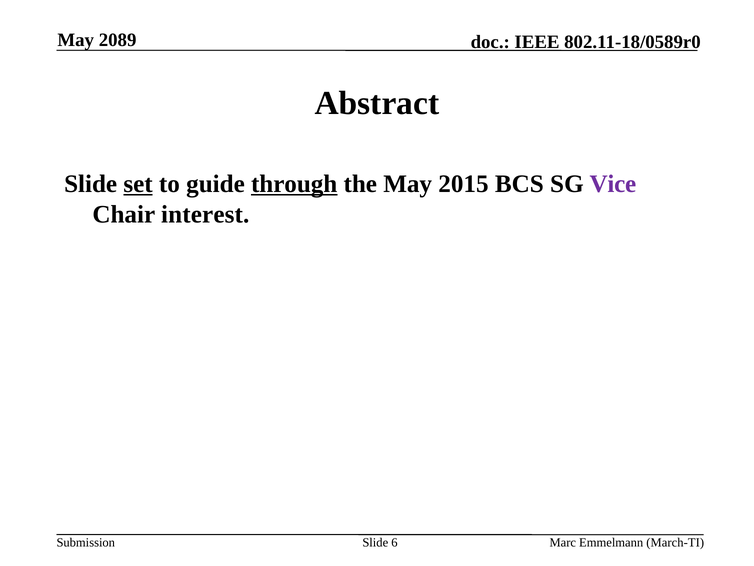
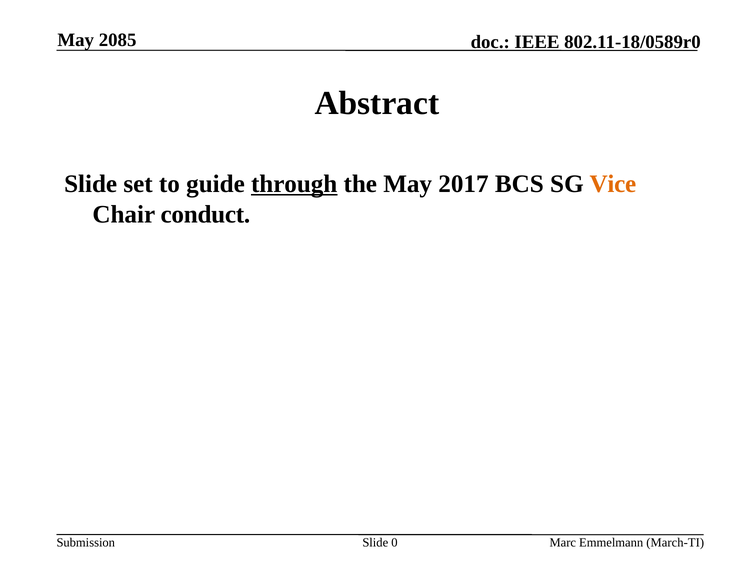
2089: 2089 -> 2085 (118, 40)
set underline: present -> none (138, 184)
2015: 2015 -> 2017 (463, 184)
Vice colour: purple -> orange (613, 184)
interest: interest -> conduct (205, 214)
6: 6 -> 0 (395, 542)
